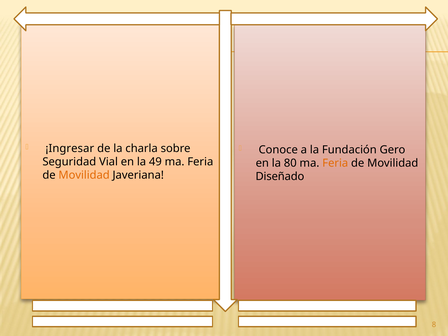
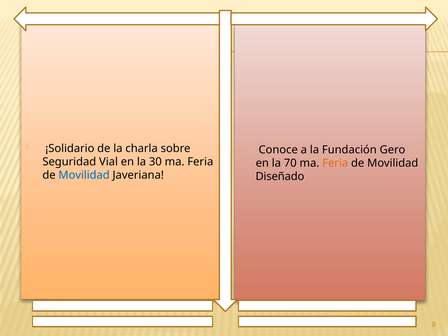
¡Ingresar: ¡Ingresar -> ¡Solidario (70, 148)
49: 49 -> 30 (155, 162)
80: 80 -> 70 (290, 163)
Movilidad colour: orange -> blue (84, 175)
